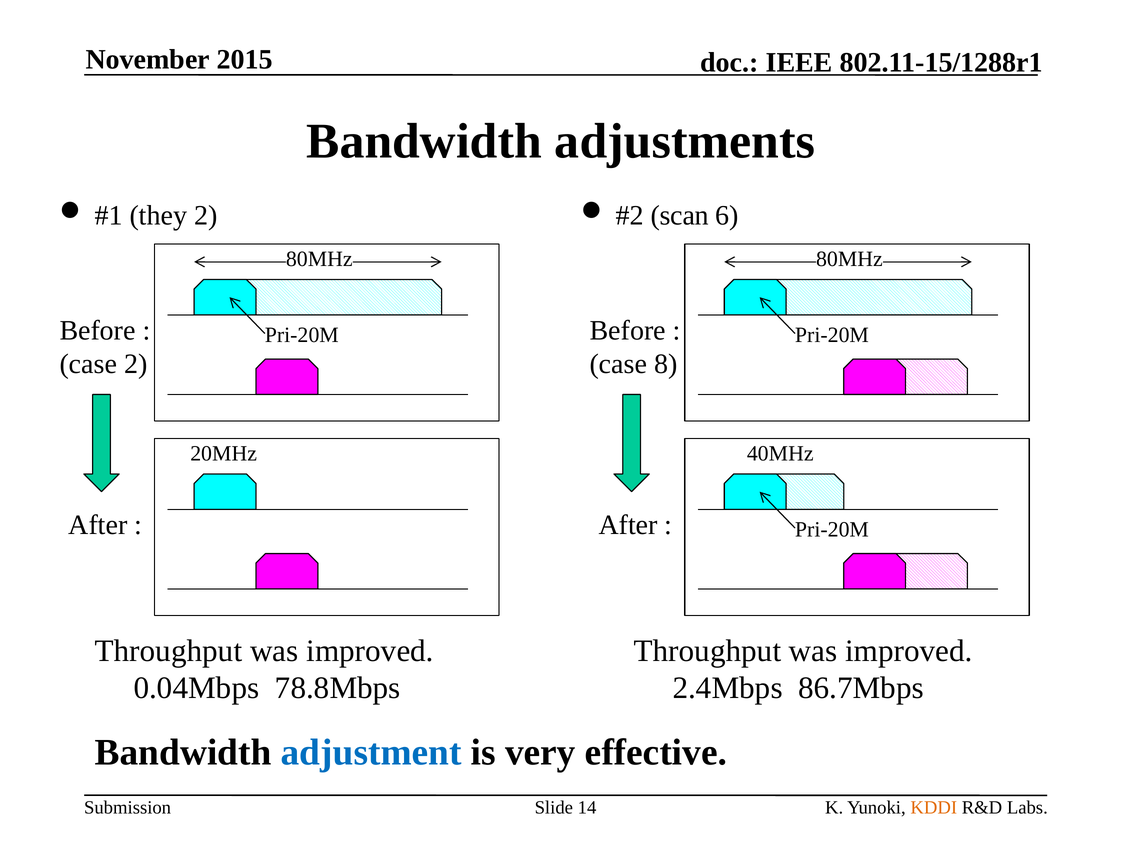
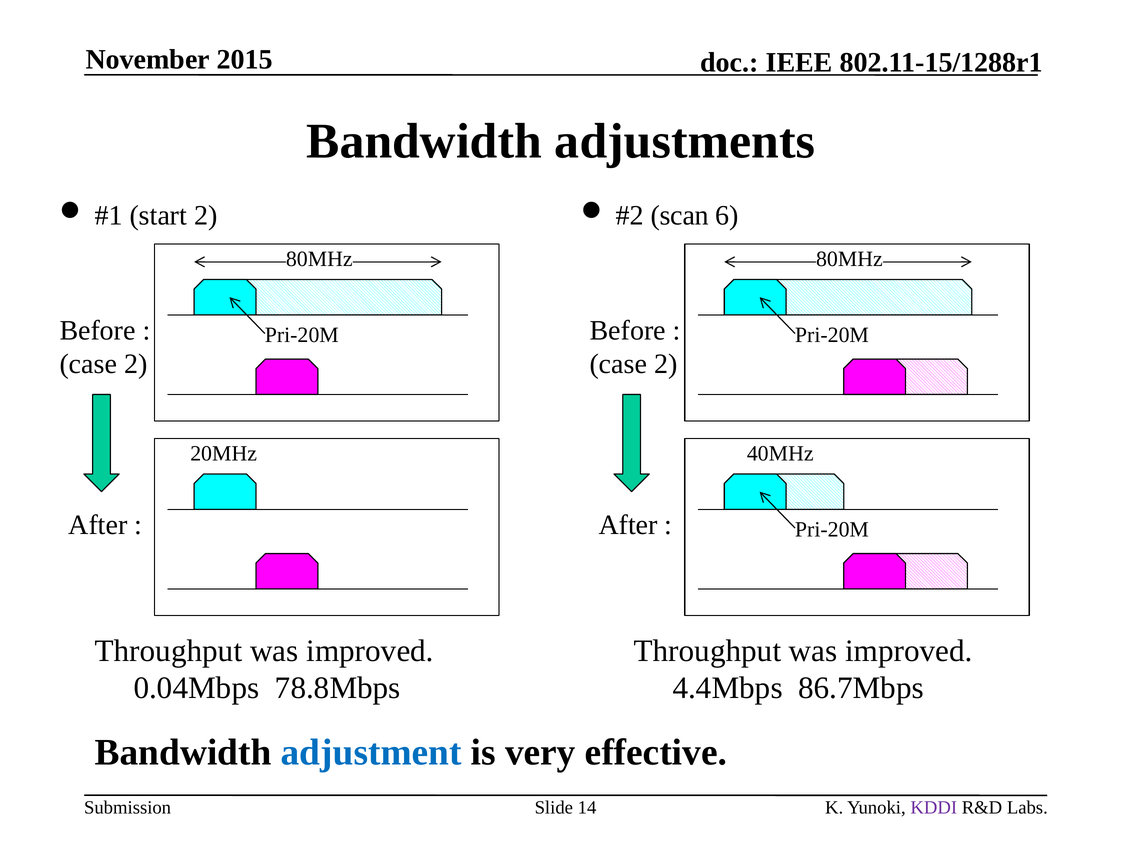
they: they -> start (158, 215)
8: 8 -> 2 (666, 364)
2.4Mbps: 2.4Mbps -> 4.4Mbps (728, 688)
KDDI colour: orange -> purple (934, 807)
